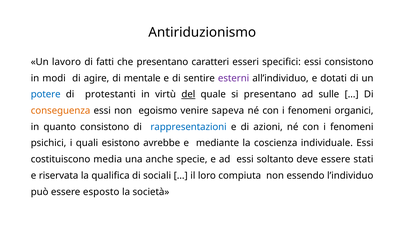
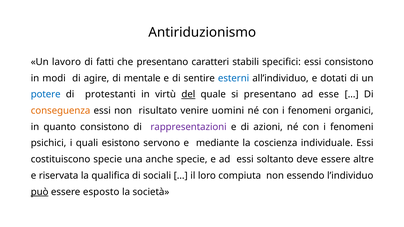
esseri: esseri -> stabili (246, 62)
esterni colour: purple -> blue (234, 78)
sulle: sulle -> esse (329, 95)
egoismo: egoismo -> risultato (158, 111)
sapeva: sapeva -> uomini (228, 111)
rappresentazioni colour: blue -> purple (189, 127)
avrebbe: avrebbe -> servono (162, 143)
costituiscono media: media -> specie (108, 160)
stati: stati -> altre (364, 160)
può underline: none -> present (40, 192)
